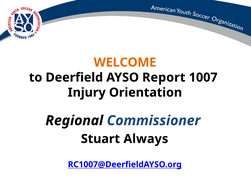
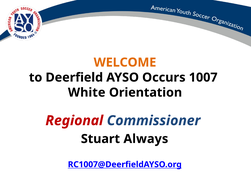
Report: Report -> Occurs (164, 78)
Injury: Injury -> White (87, 93)
Regional colour: black -> red (74, 121)
